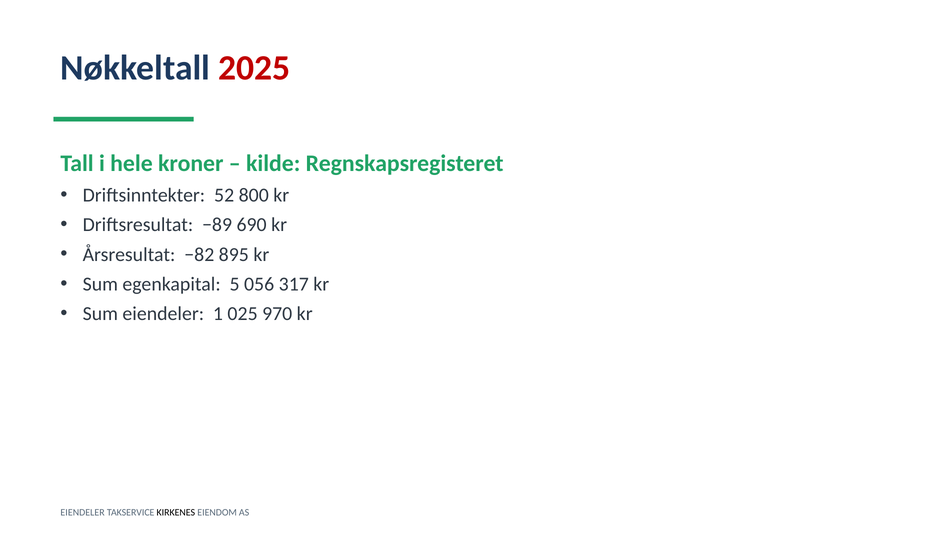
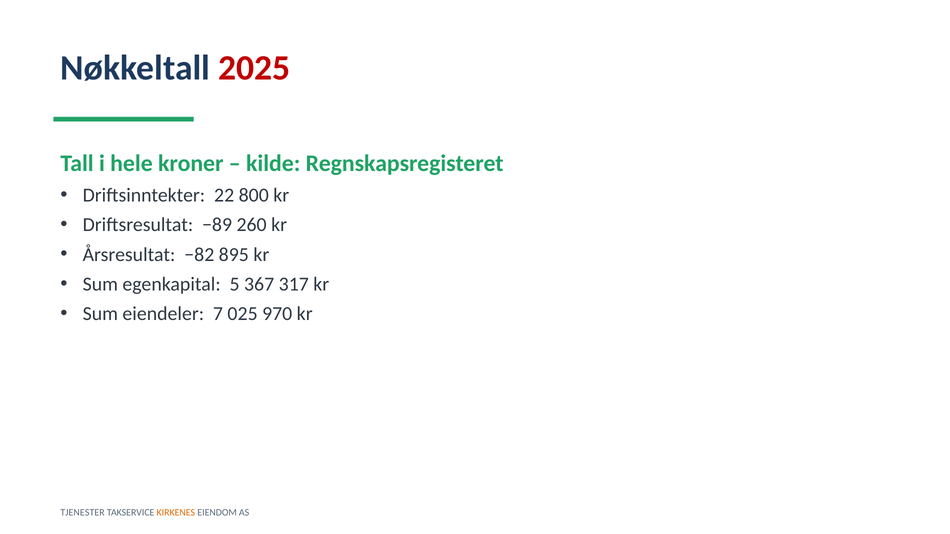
52: 52 -> 22 (224, 195)
690: 690 -> 260 (252, 225)
056: 056 -> 367 (259, 284)
1: 1 -> 7 (218, 314)
EIENDELER: EIENDELER -> TJENESTER (83, 513)
KIRKENES colour: black -> orange (176, 513)
